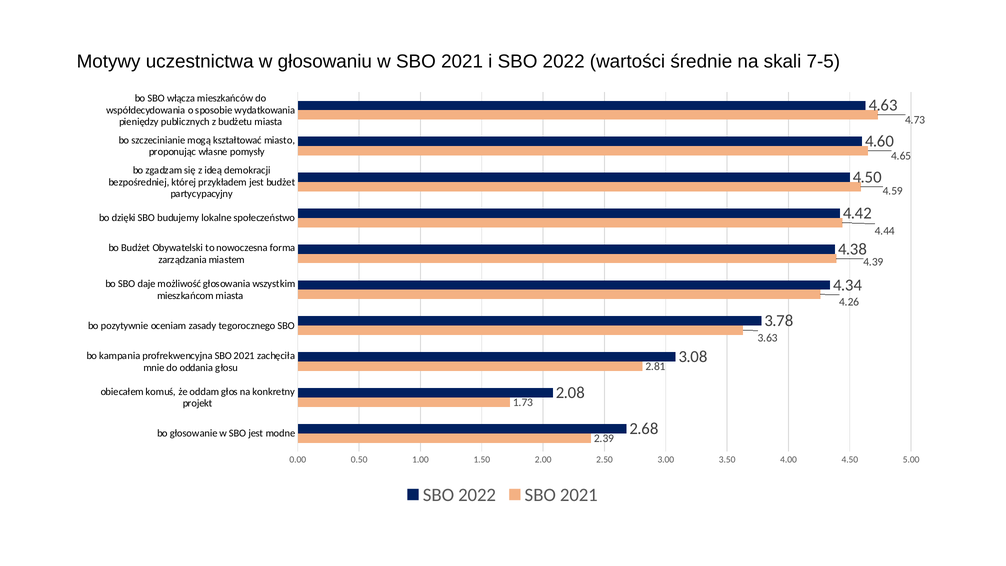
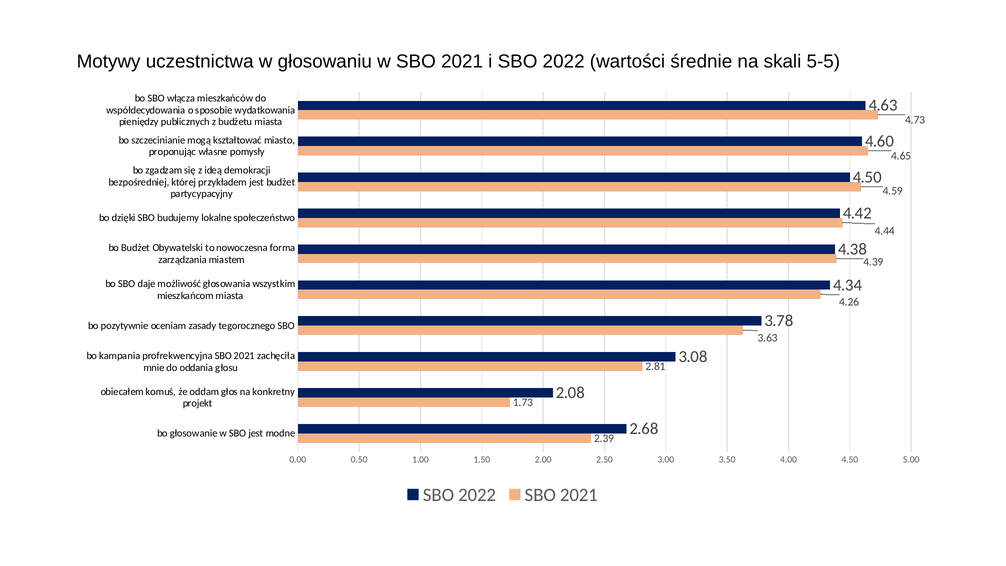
7-5: 7-5 -> 5-5 (823, 62)
